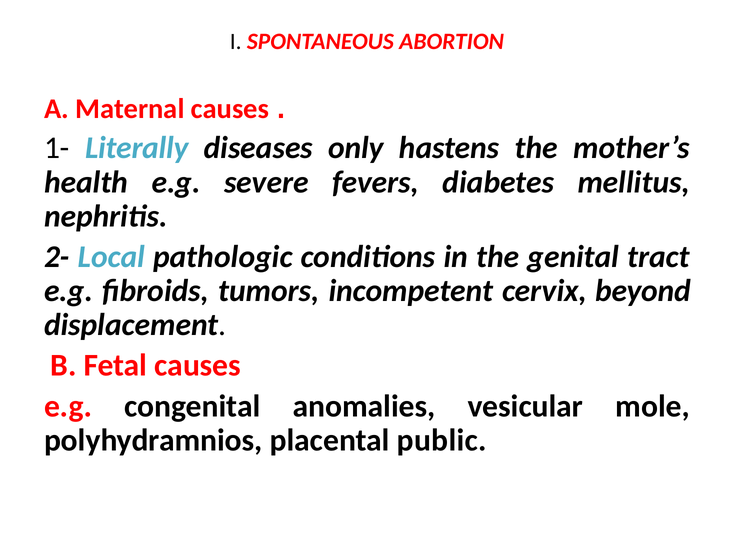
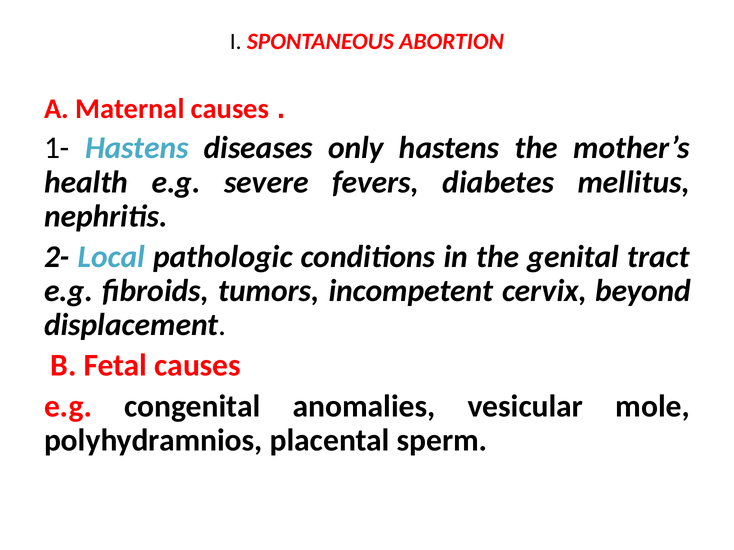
1- Literally: Literally -> Hastens (137, 148)
public: public -> sperm (442, 441)
